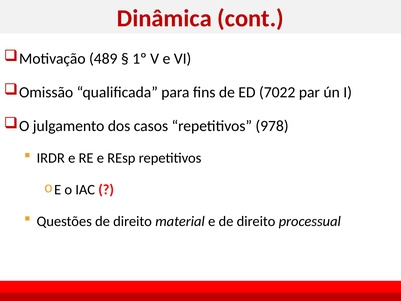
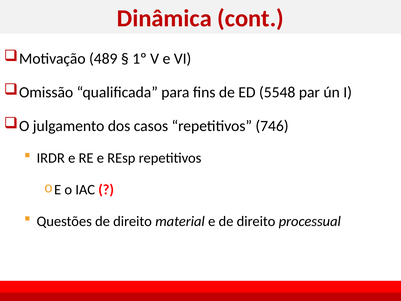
7022: 7022 -> 5548 (277, 92)
978: 978 -> 746 (272, 126)
